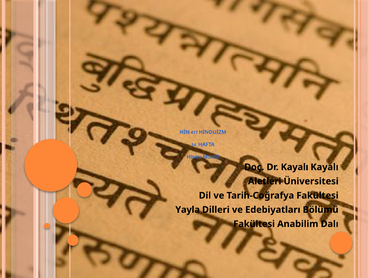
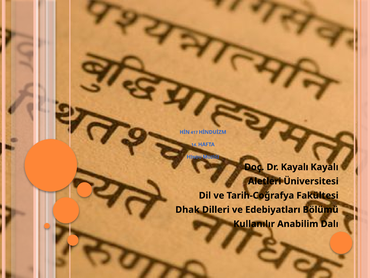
Yayla: Yayla -> Dhak (188, 209)
Fakültesi: Fakültesi -> Kullanılır (254, 224)
